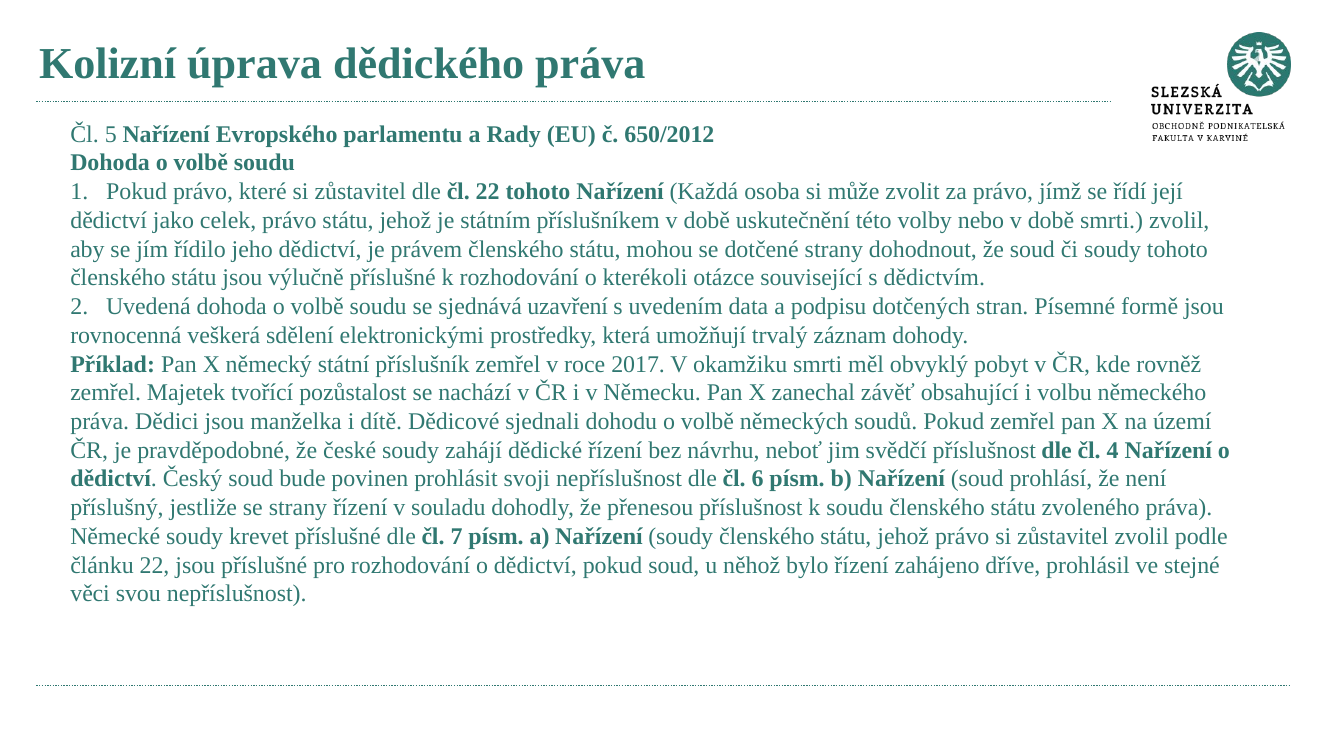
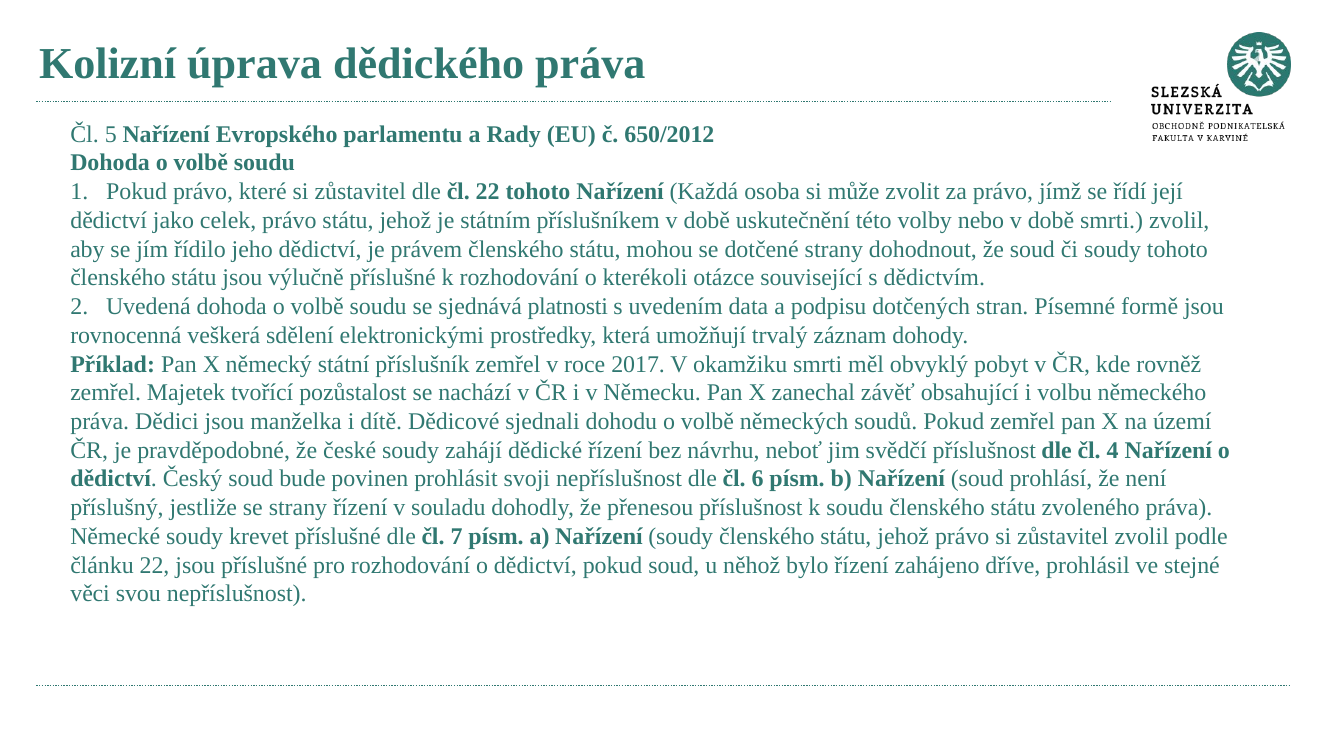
uzavření: uzavření -> platnosti (568, 307)
